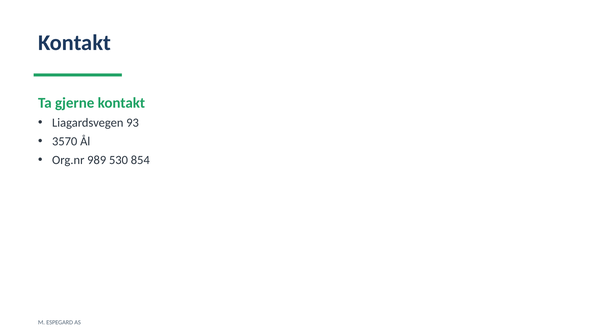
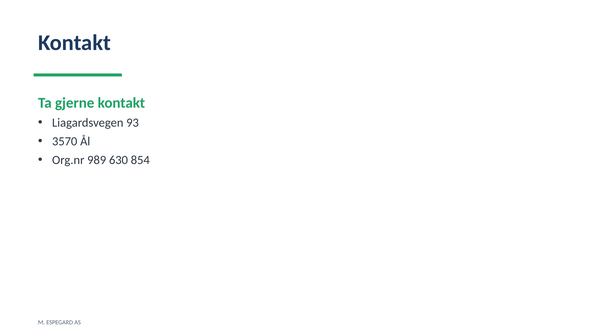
530: 530 -> 630 (118, 160)
